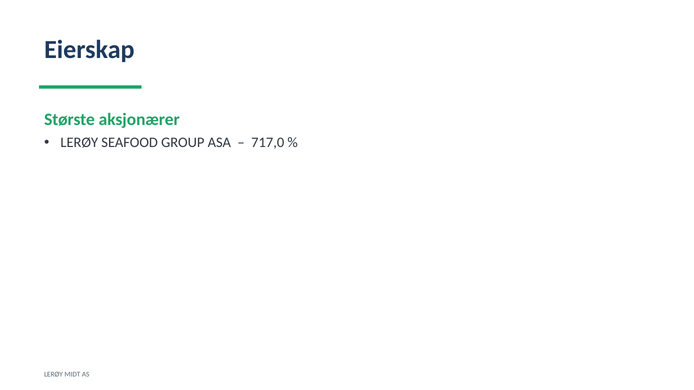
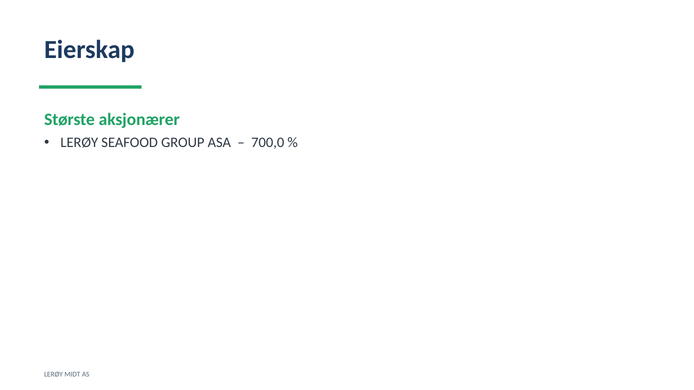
717,0: 717,0 -> 700,0 (268, 143)
